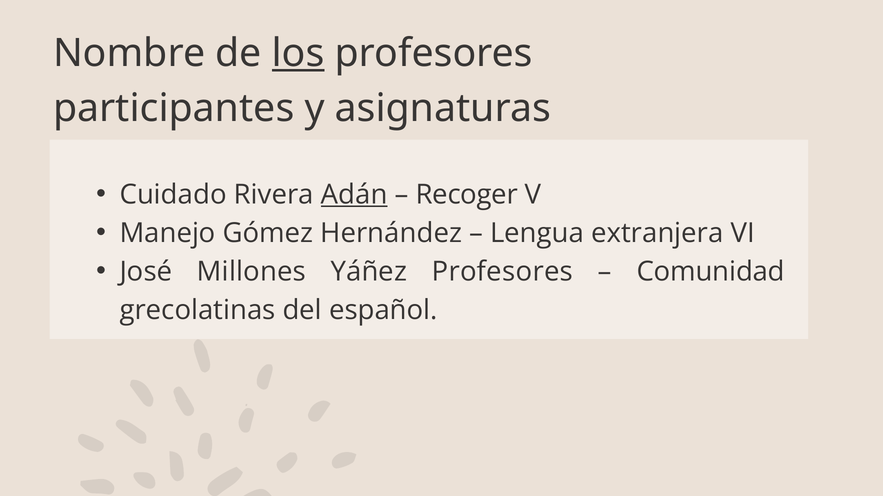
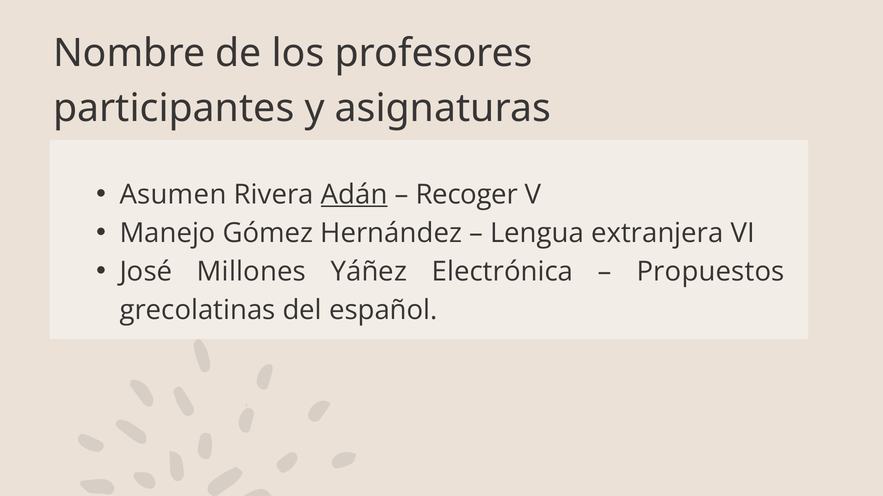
los underline: present -> none (298, 54)
Cuidado: Cuidado -> Asumen (173, 195)
Yáñez Profesores: Profesores -> Electrónica (502, 272)
Comunidad: Comunidad -> Propuestos (711, 272)
